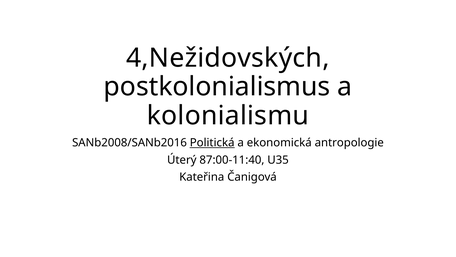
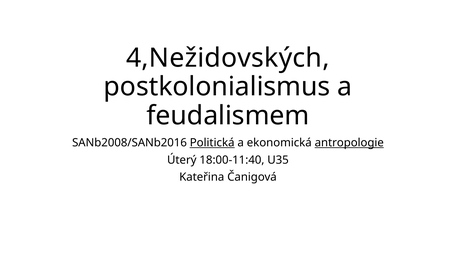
kolonialismu: kolonialismu -> feudalismem (228, 115)
antropologie underline: none -> present (349, 143)
87:00-11:40: 87:00-11:40 -> 18:00-11:40 (232, 160)
